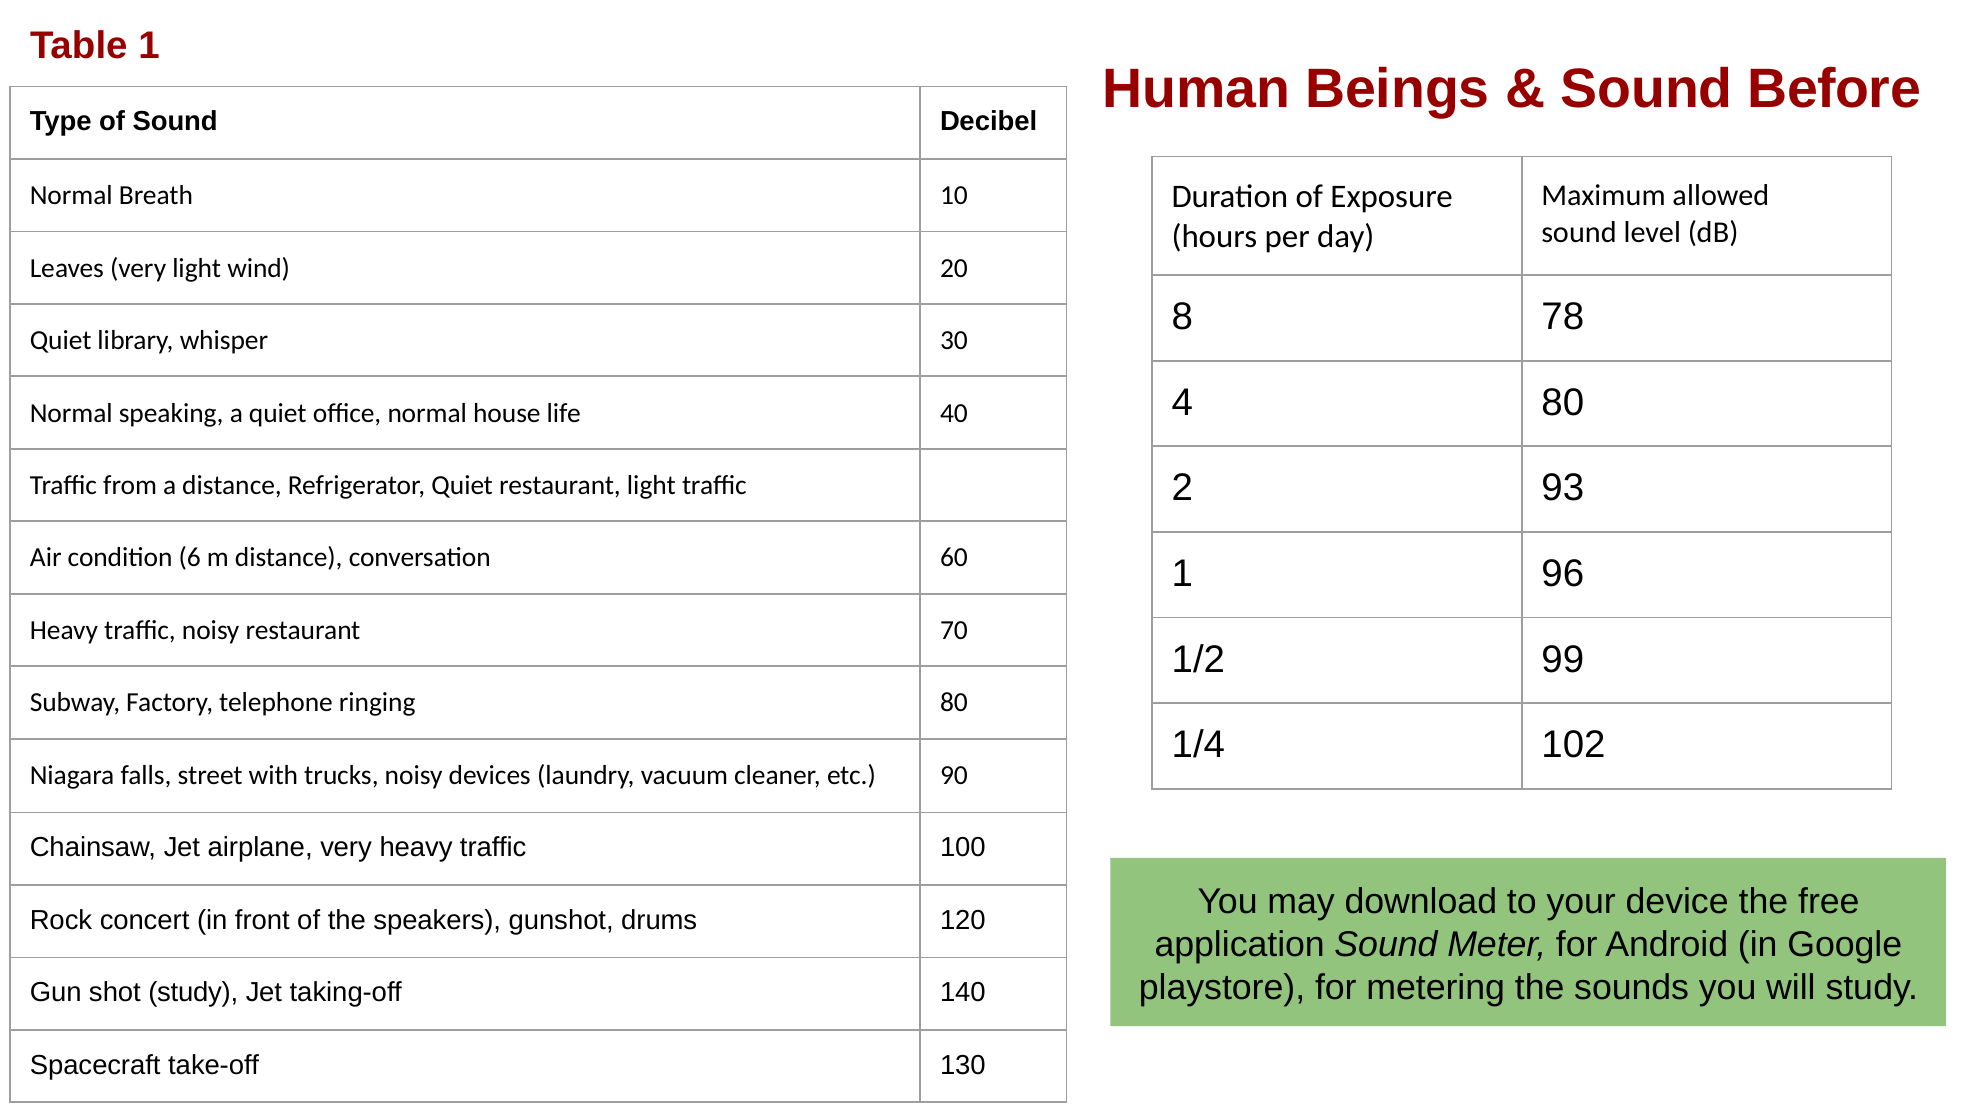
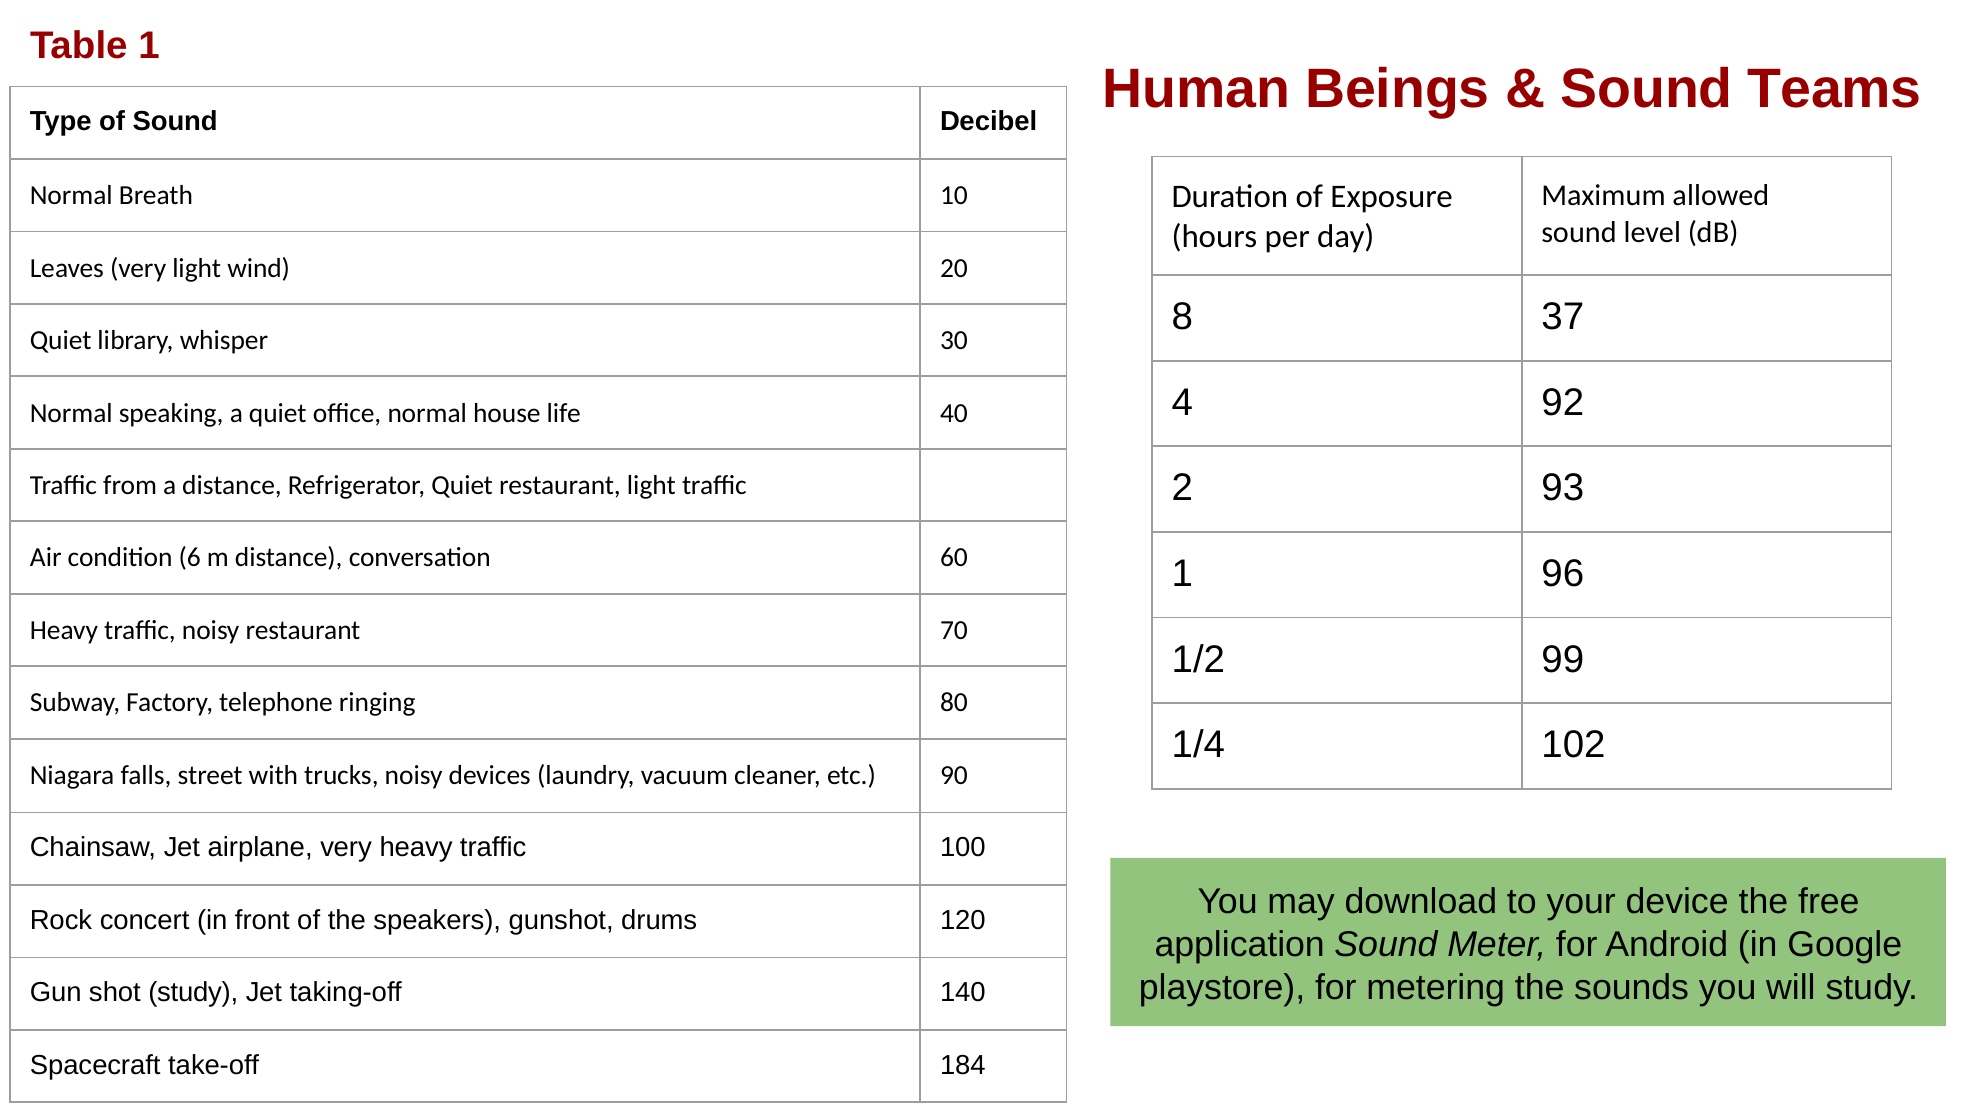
Before: Before -> Teams (1834, 90)
78: 78 -> 37 (1563, 317)
4 80: 80 -> 92 (1563, 403)
130: 130 -> 184 (963, 1065)
